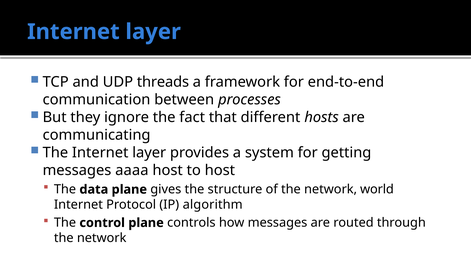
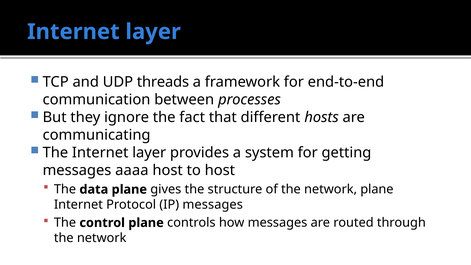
network world: world -> plane (377, 189)
IP algorithm: algorithm -> messages (213, 205)
